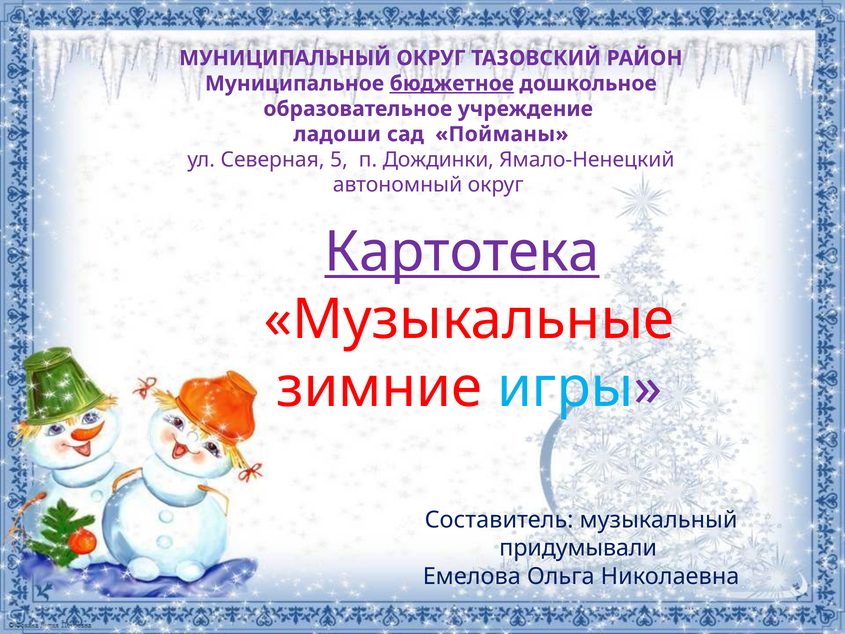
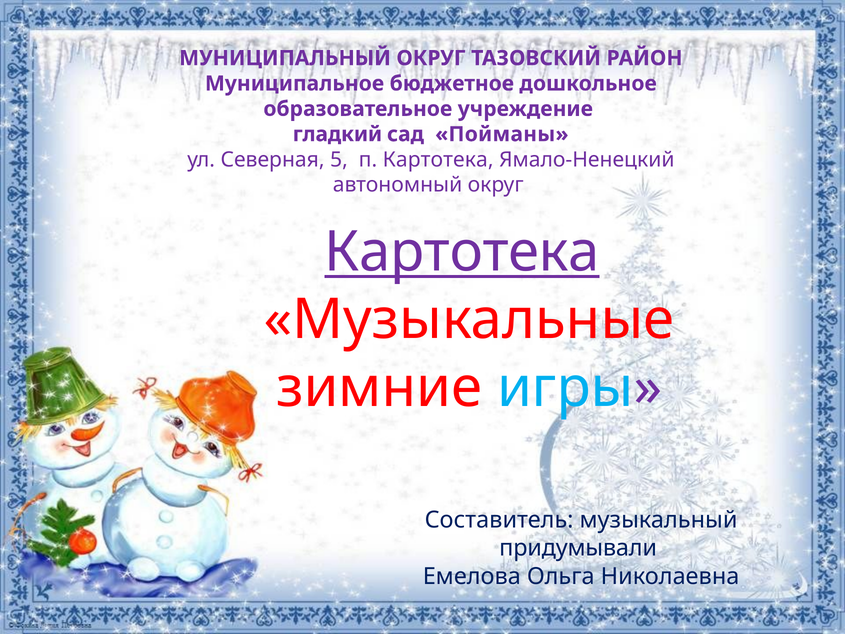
бюджетное underline: present -> none (452, 84)
ладоши: ладоши -> гладкий (337, 134)
п Дождинки: Дождинки -> Картотека (438, 160)
